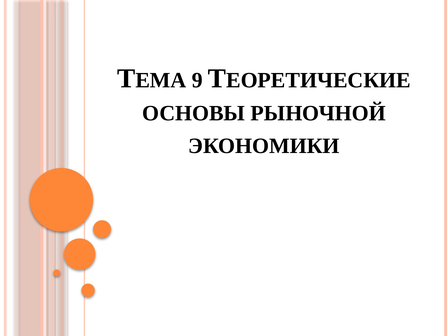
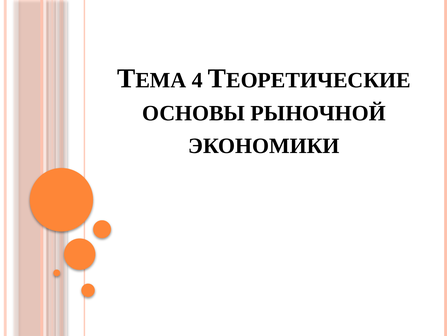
9: 9 -> 4 (197, 80)
